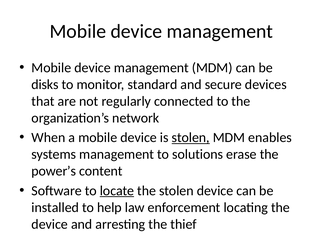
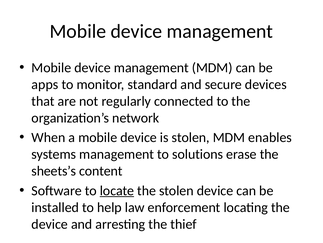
disks: disks -> apps (45, 84)
stolen underline: present -> none (191, 137)
power’s: power’s -> sheets’s (54, 171)
